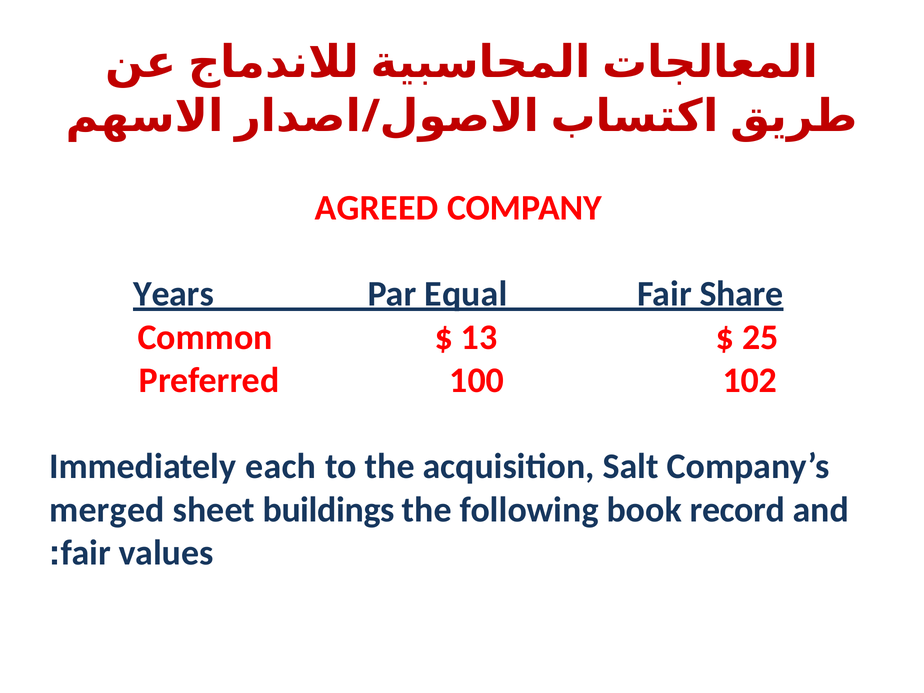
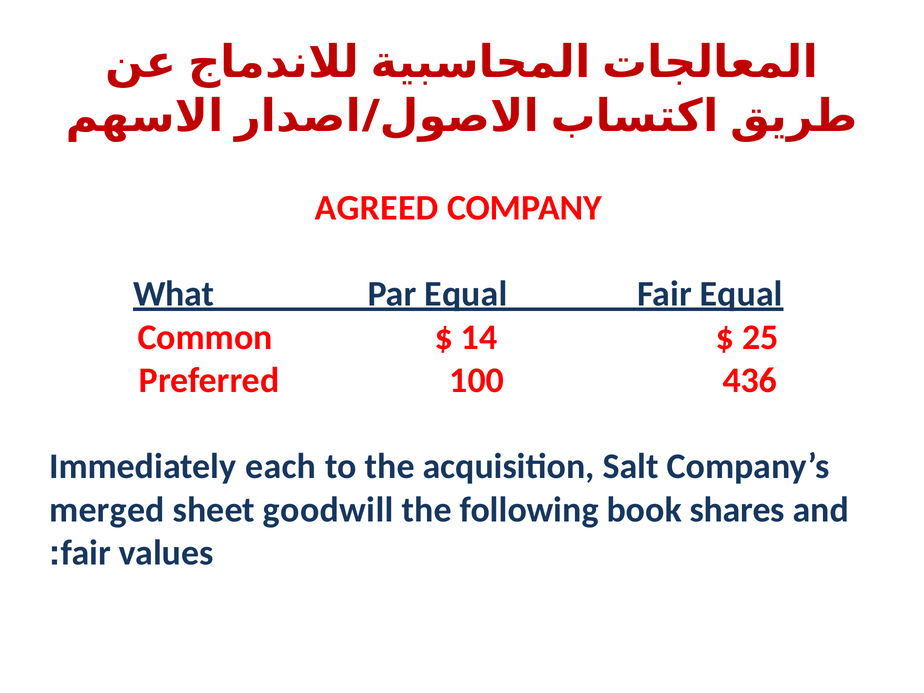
Years: Years -> What (174, 294)
Fair Share: Share -> Equal (741, 294)
13: 13 -> 14 (479, 337)
102: 102 -> 436 (750, 380)
buildings: buildings -> goodwill (328, 510)
record: record -> shares (737, 510)
